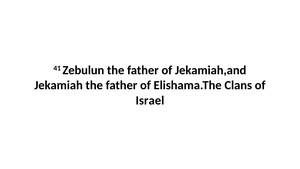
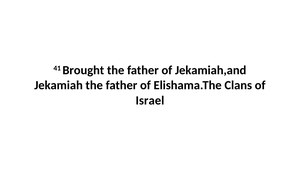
Zebulun: Zebulun -> Brought (83, 70)
